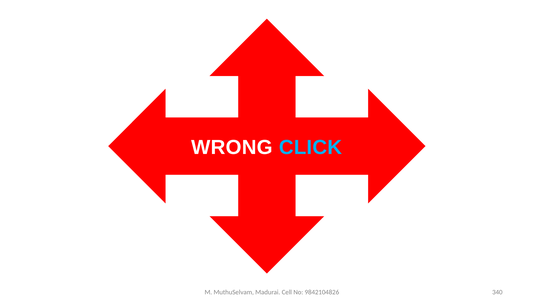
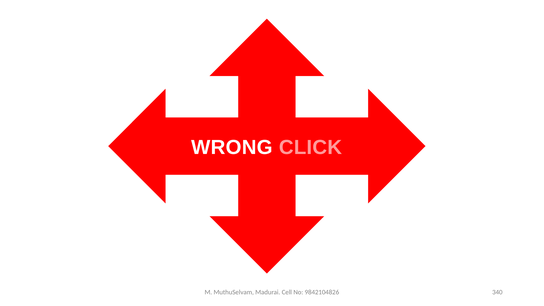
CLICK colour: light blue -> pink (310, 148)
